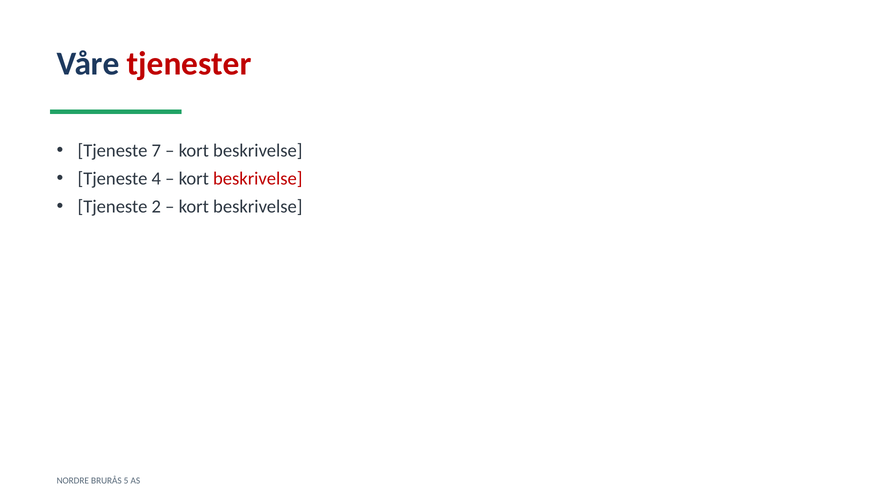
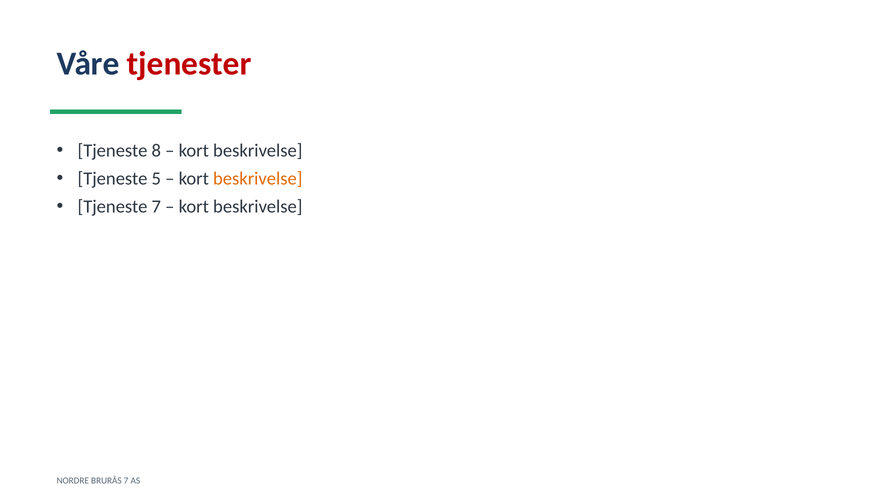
7: 7 -> 8 (156, 151)
4: 4 -> 5 (156, 179)
beskrivelse colour: red -> orange (258, 179)
Tjeneste 2: 2 -> 7 (156, 207)
BRURÅS 5: 5 -> 7 (126, 481)
